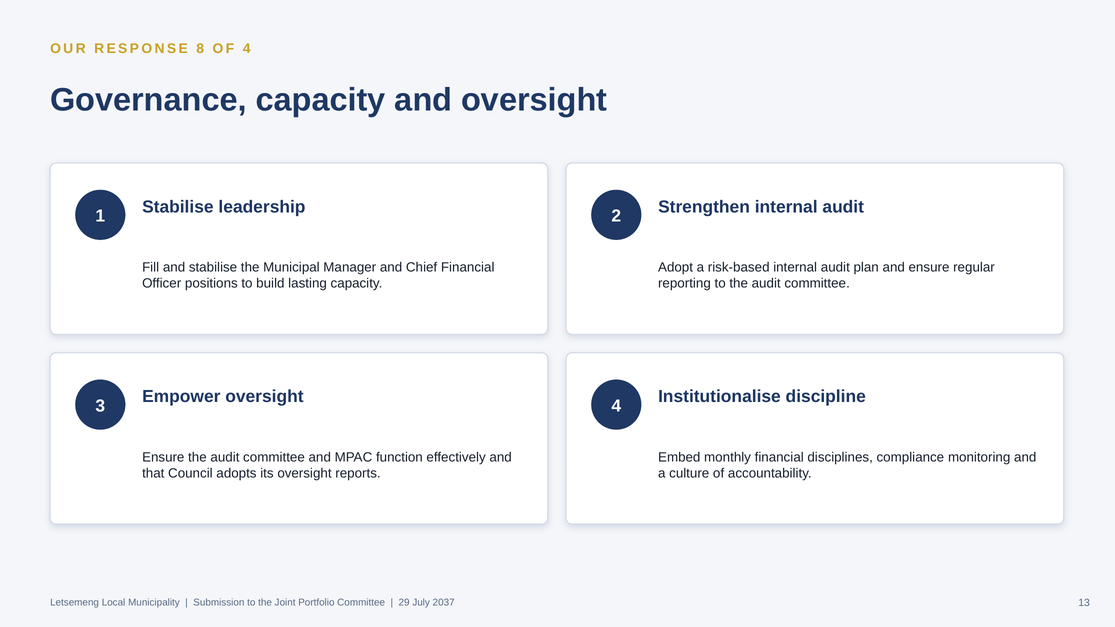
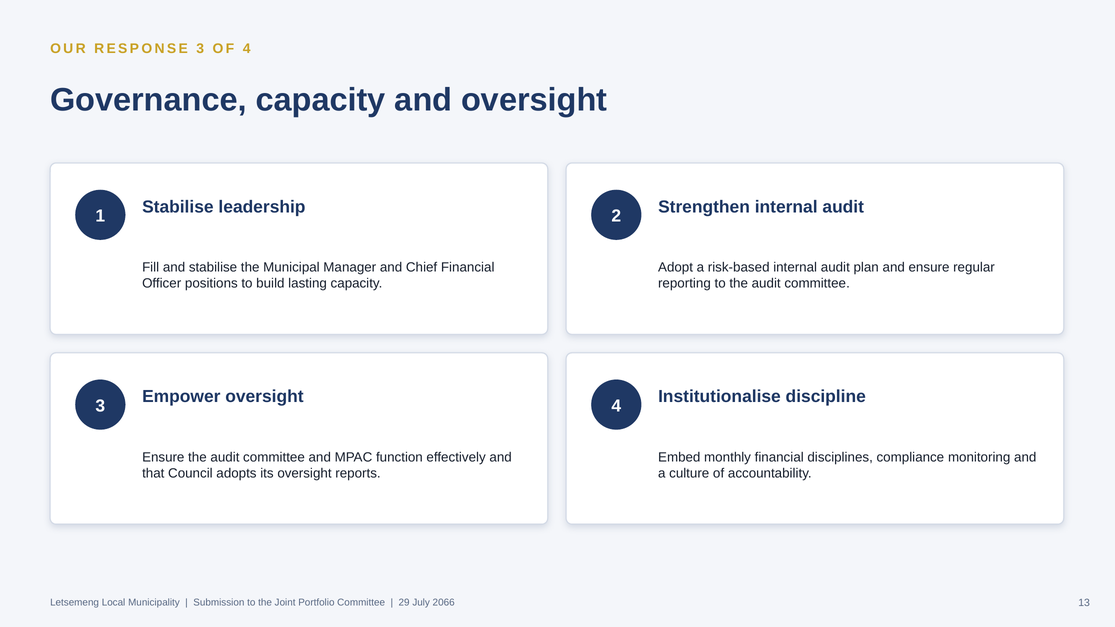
RESPONSE 8: 8 -> 3 (200, 49)
2037: 2037 -> 2066 (444, 603)
